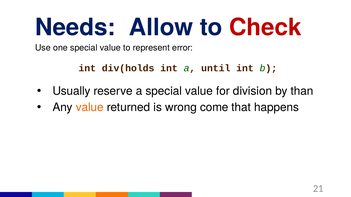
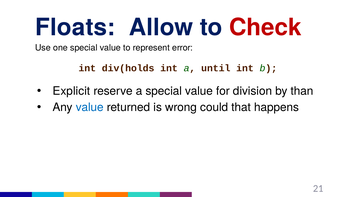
Needs: Needs -> Floats (75, 28)
Usually: Usually -> Explicit (71, 91)
value colour: orange -> blue (90, 107)
come: come -> could (214, 107)
